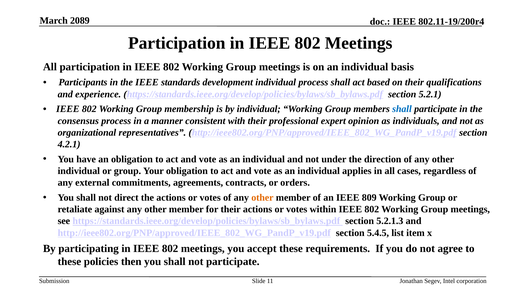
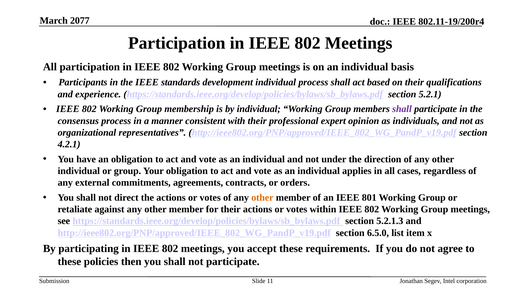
2089: 2089 -> 2077 (80, 21)
shall colour: blue -> purple (402, 109)
809: 809 -> 801 (369, 198)
5.4.5: 5.4.5 -> 6.5.0 (378, 233)
